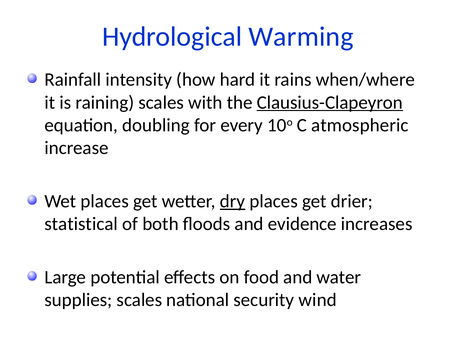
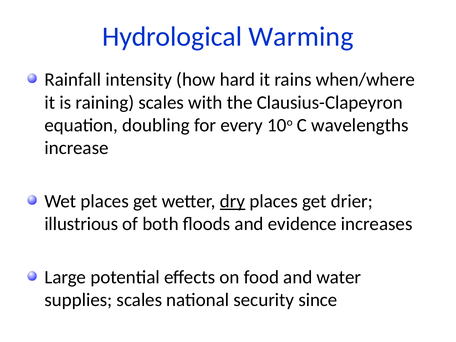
Clausius-Clapeyron underline: present -> none (330, 102)
atmospheric: atmospheric -> wavelengths (360, 125)
statistical: statistical -> illustrious (81, 224)
wind: wind -> since (318, 300)
